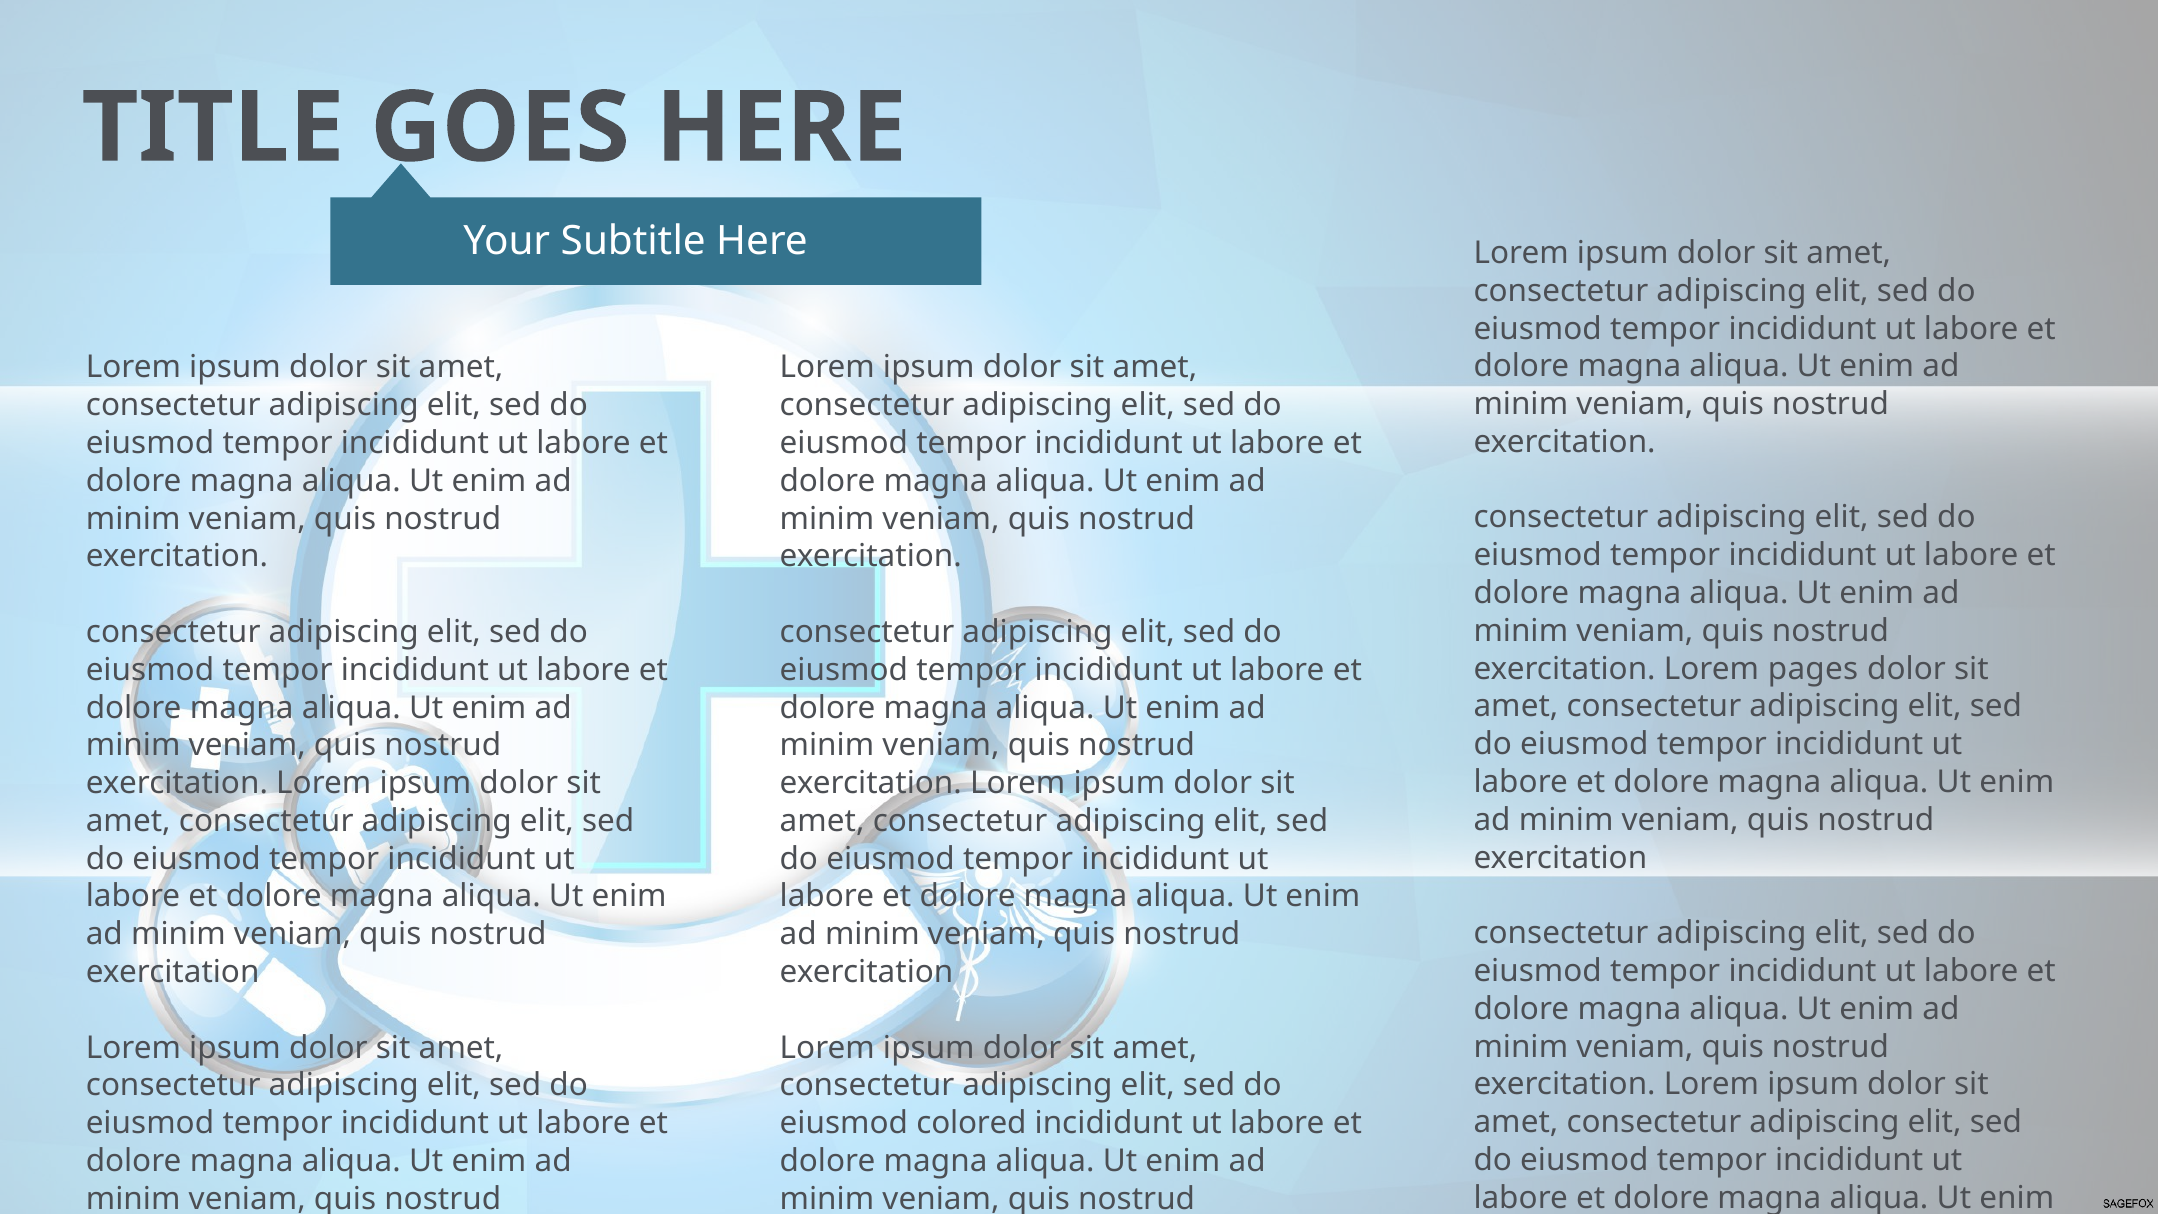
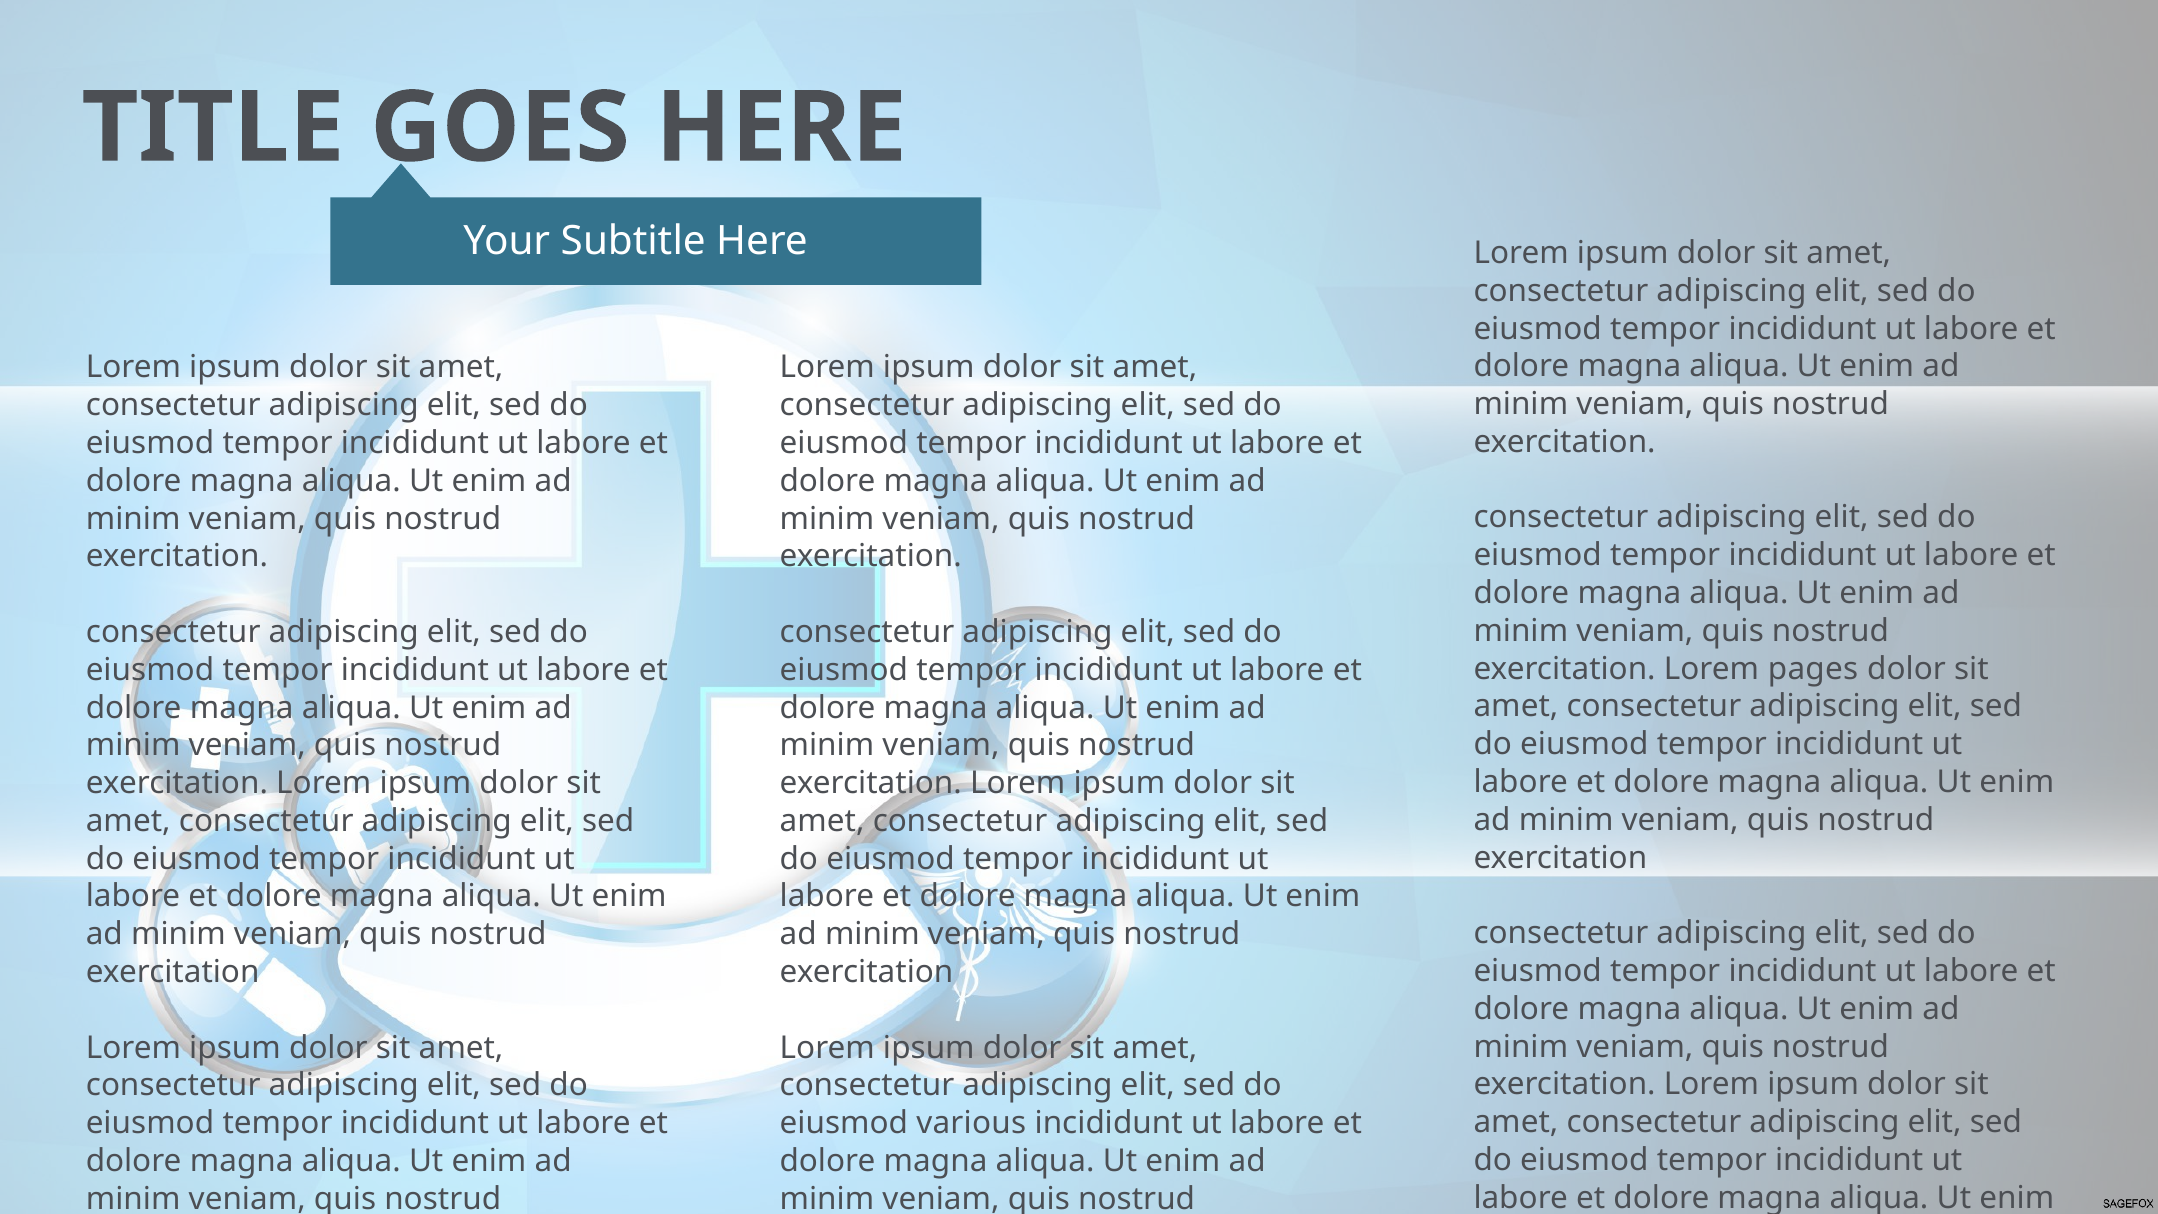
colored: colored -> various (971, 1123)
